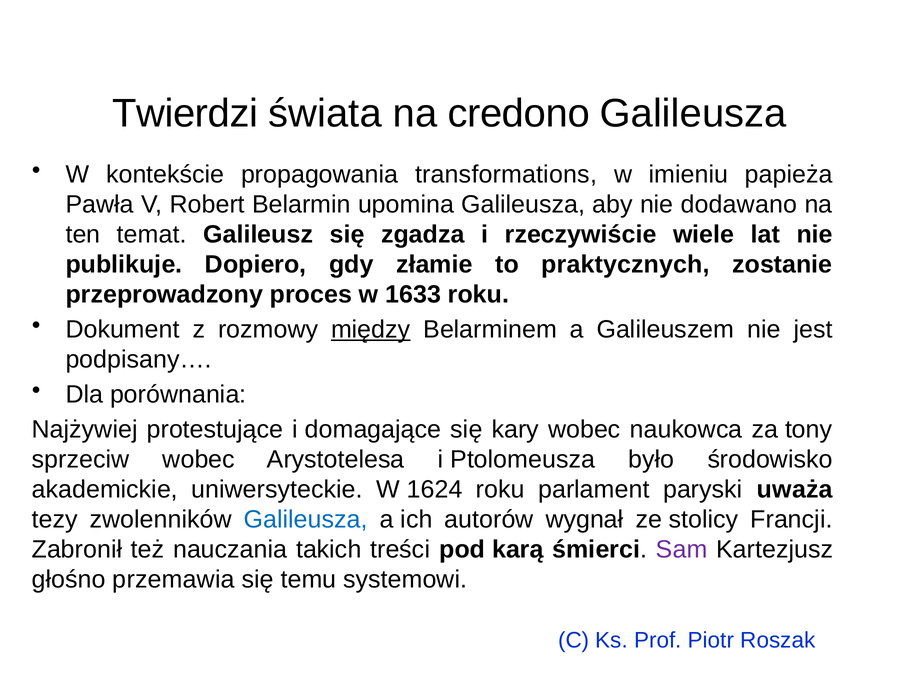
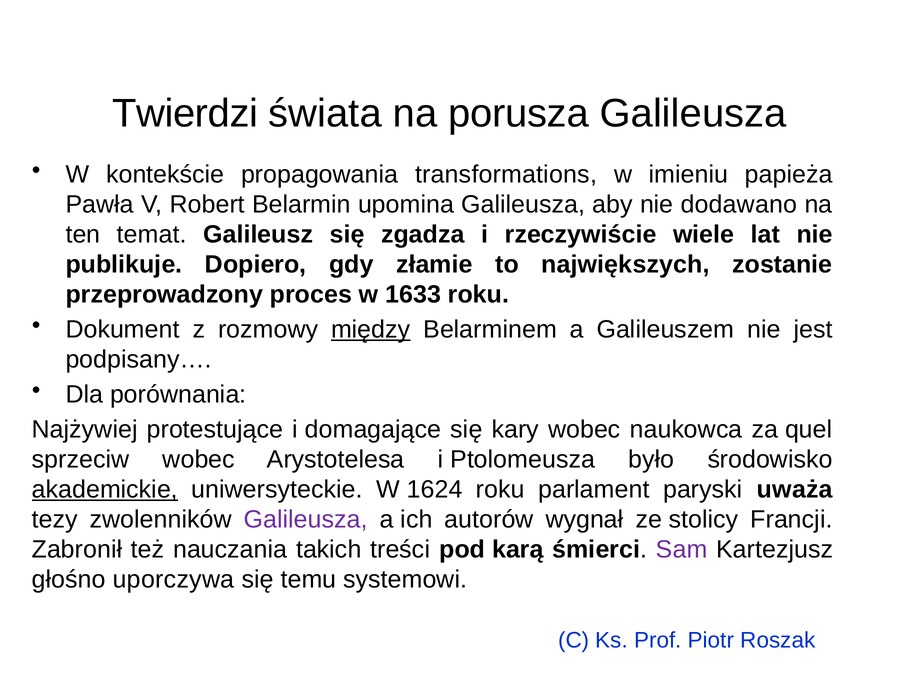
credono: credono -> porusza (519, 114)
praktycznych: praktycznych -> największych (625, 265)
tony: tony -> quel (809, 430)
akademickie underline: none -> present (105, 490)
Galileusza colour: blue -> purple (306, 520)
przemawia: przemawia -> uporczywa (174, 580)
